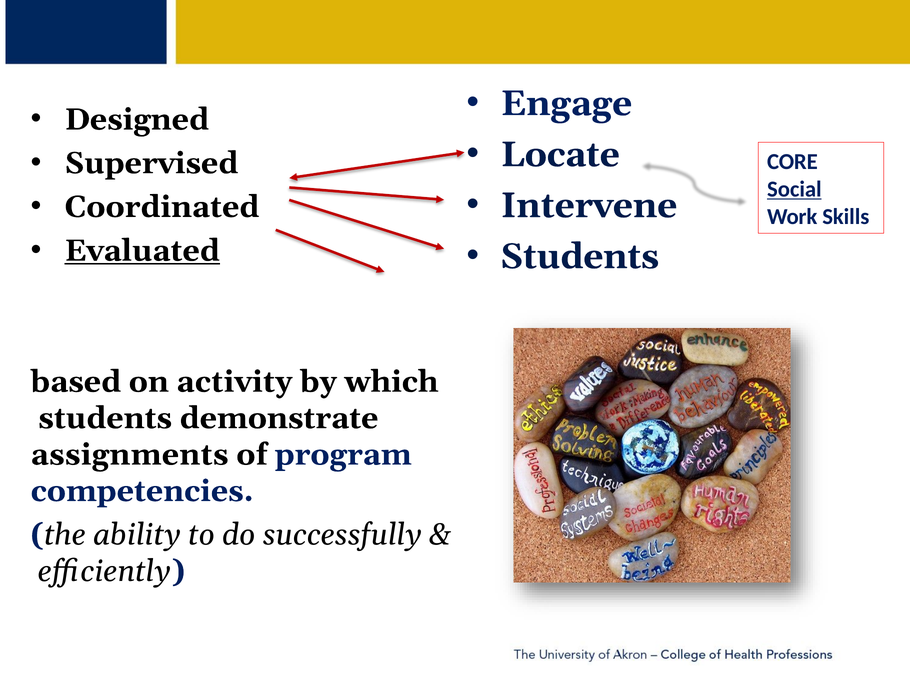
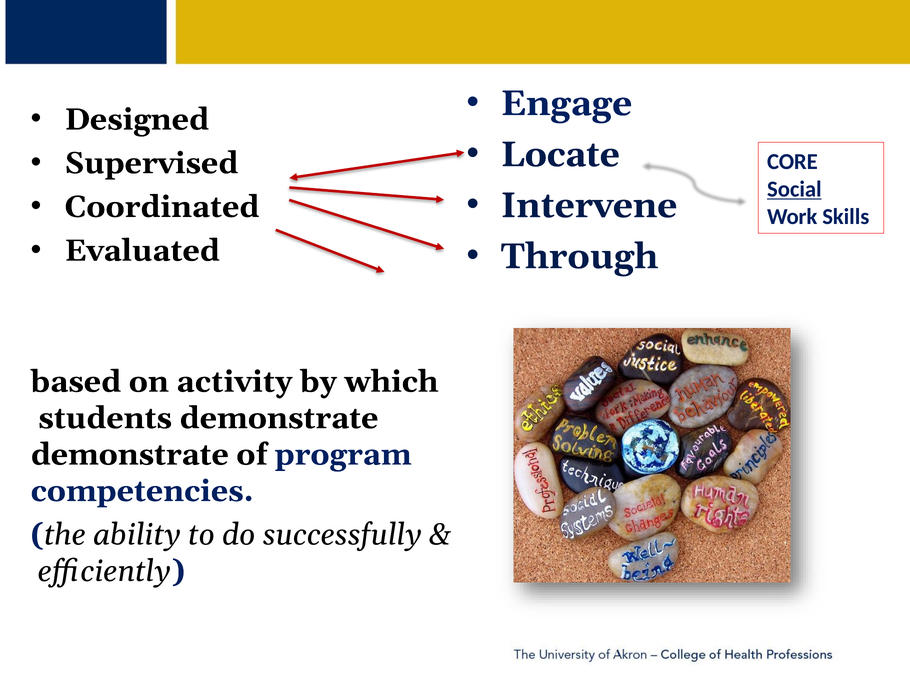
Evaluated underline: present -> none (142, 250)
Students: Students -> Through (579, 256)
assignments: assignments -> demonstrate (130, 454)
